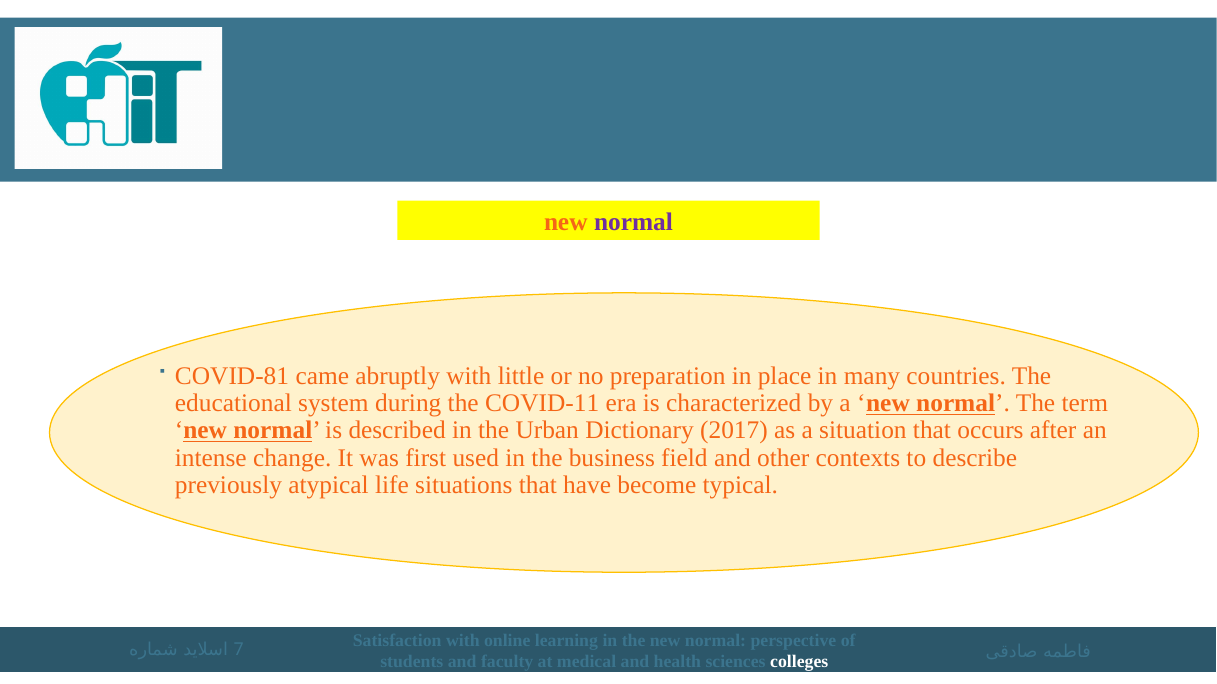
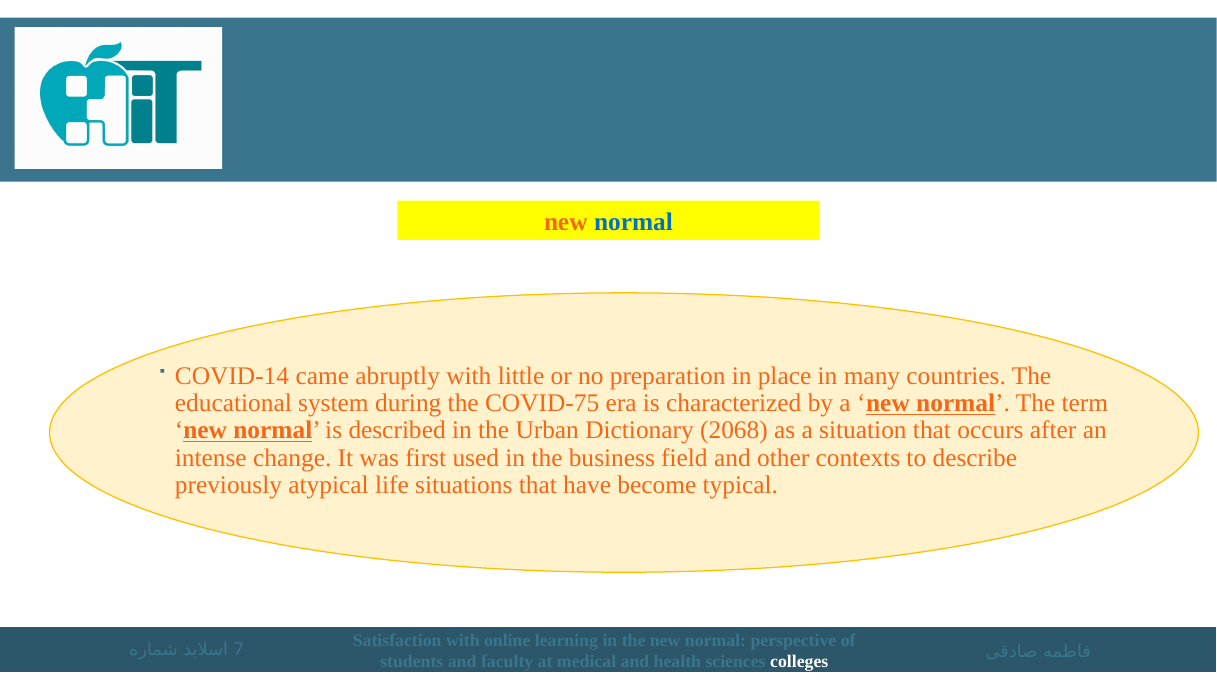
normal colour: purple -> blue (634, 222)
COVID-81: COVID-81 -> COVID-14 (232, 376)
COVID-11: COVID-11 -> COVID-75 (542, 403)
2017: 2017 -> 2068 (734, 431)
